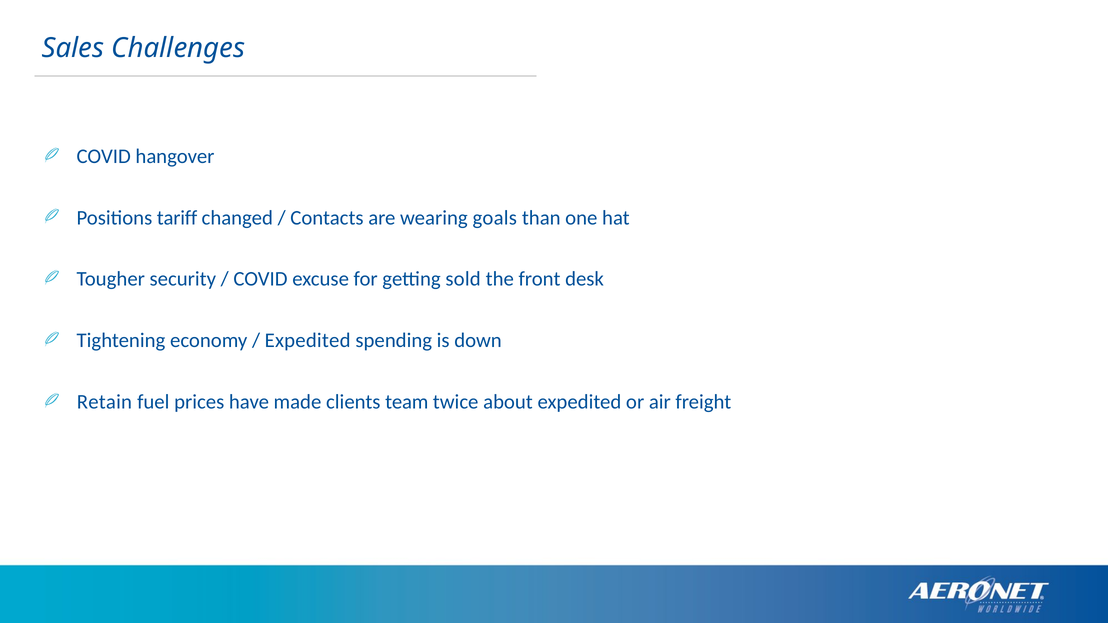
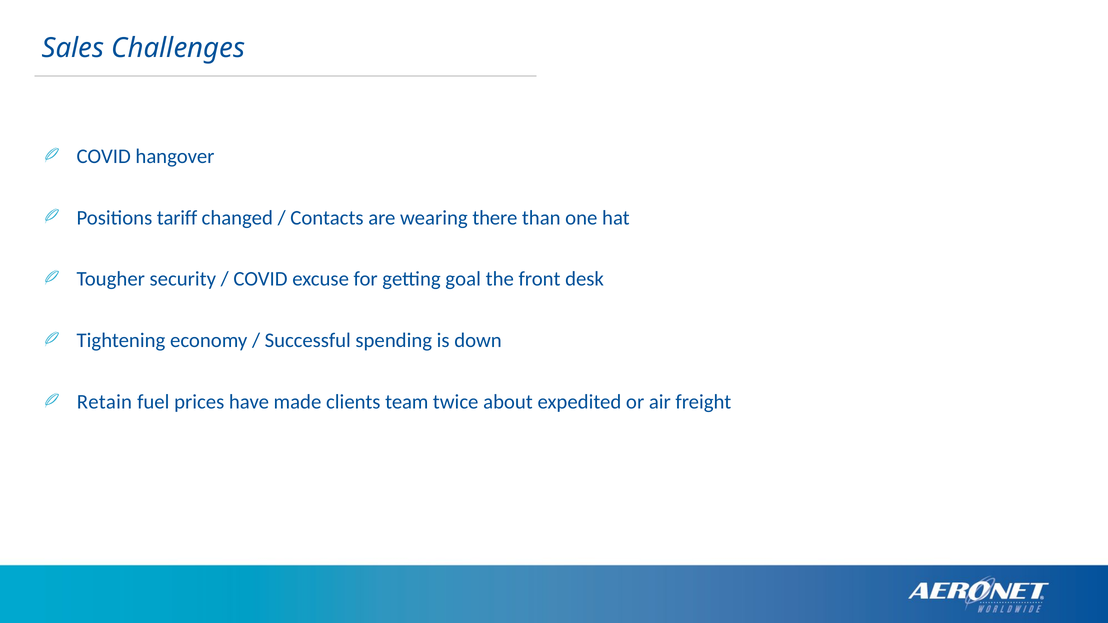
goals: goals -> there (495, 218)
sold: sold -> goal (463, 279)
Expedited: Expedited -> Successful (308, 341)
